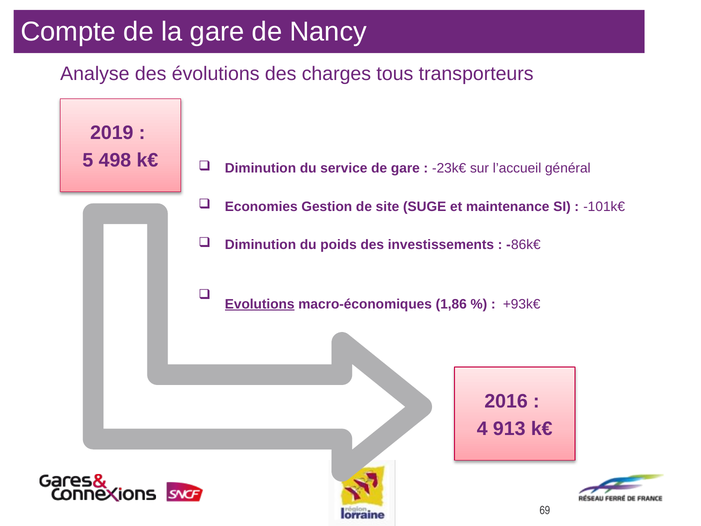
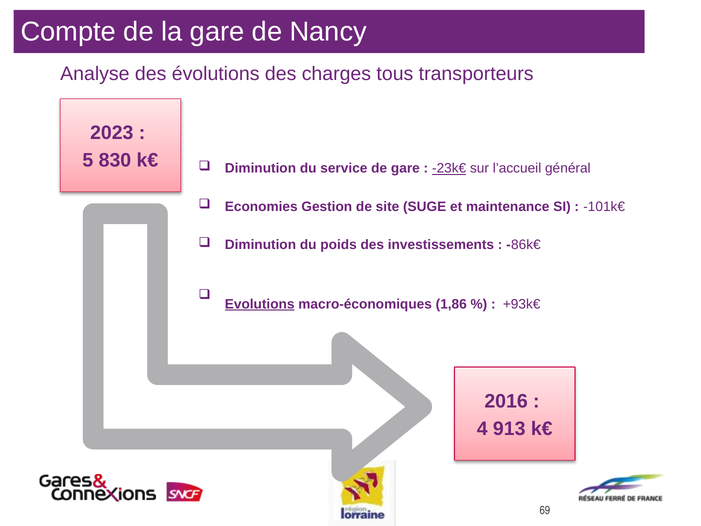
2019: 2019 -> 2023 (112, 133)
498: 498 -> 830 (115, 160)
-23k€ underline: none -> present (449, 168)
